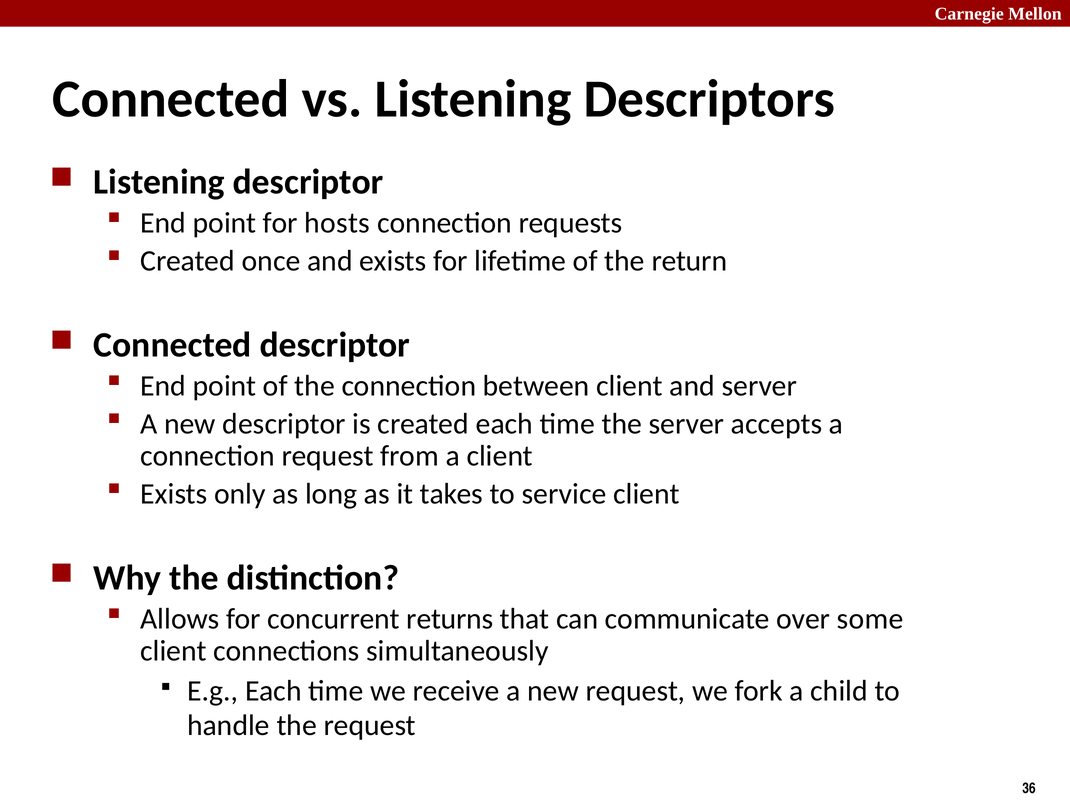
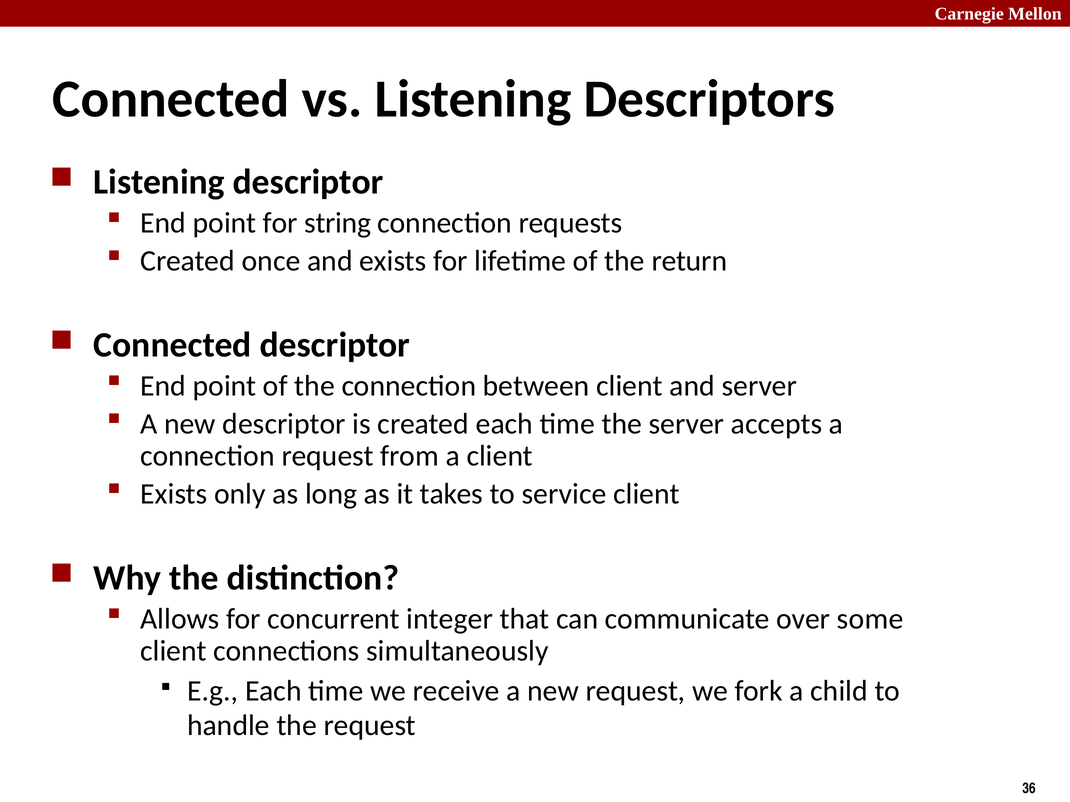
hosts: hosts -> string (338, 223)
returns: returns -> integer (450, 619)
